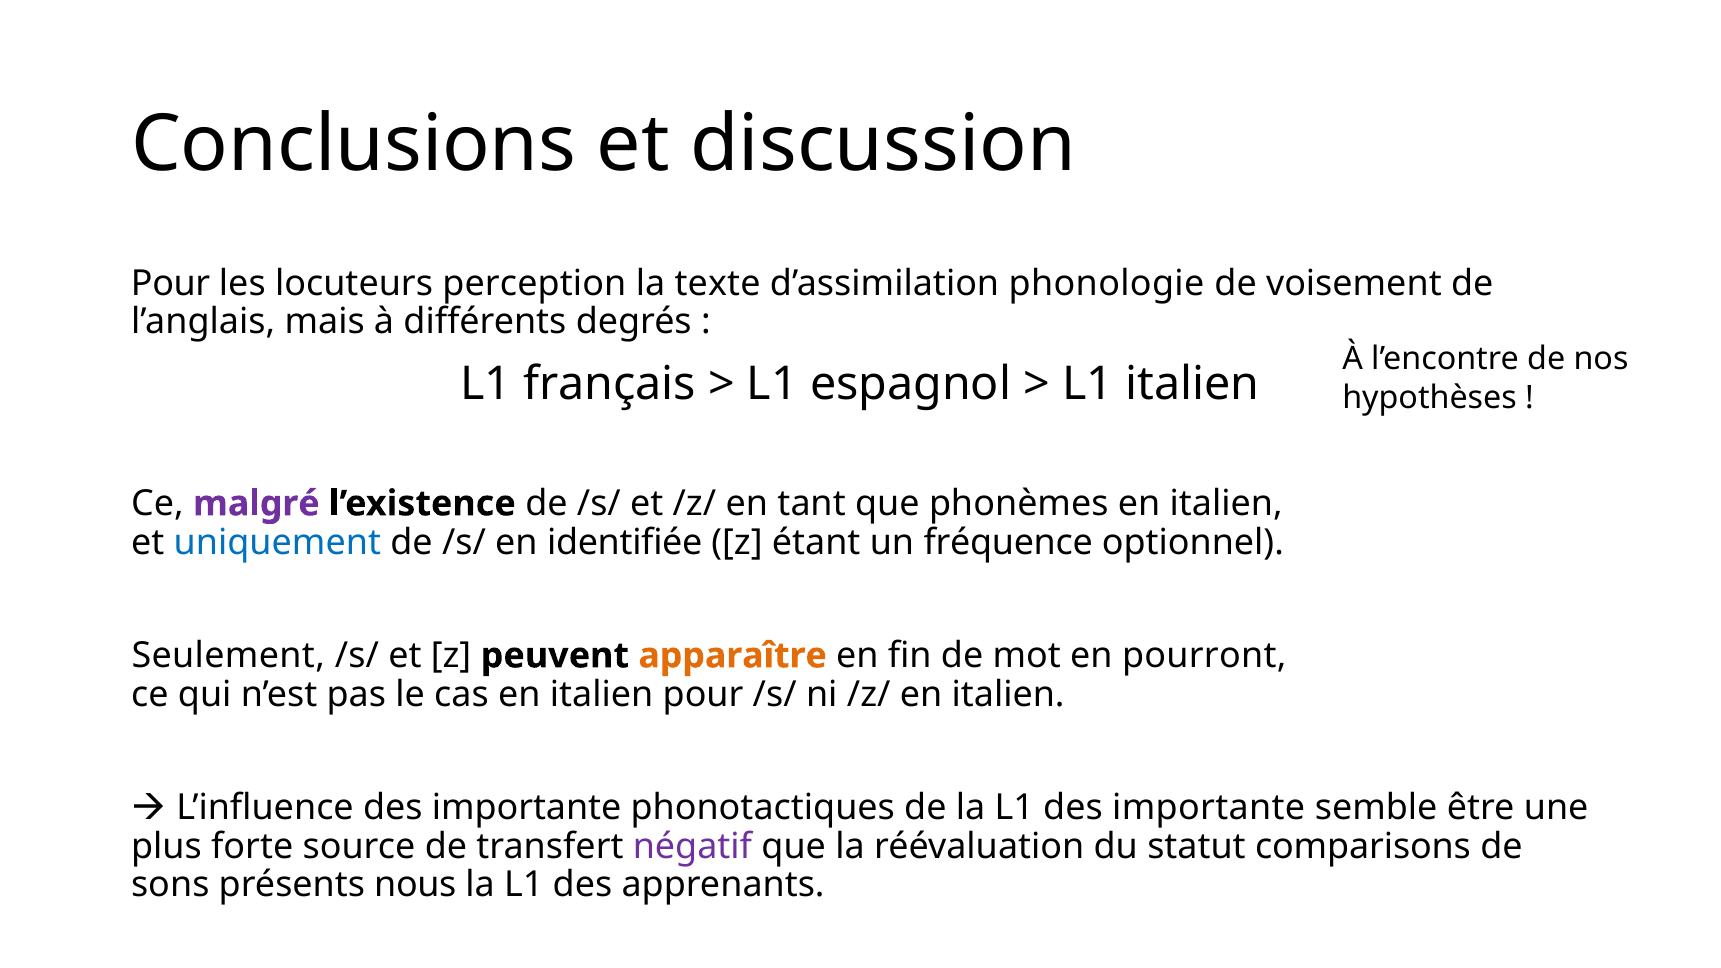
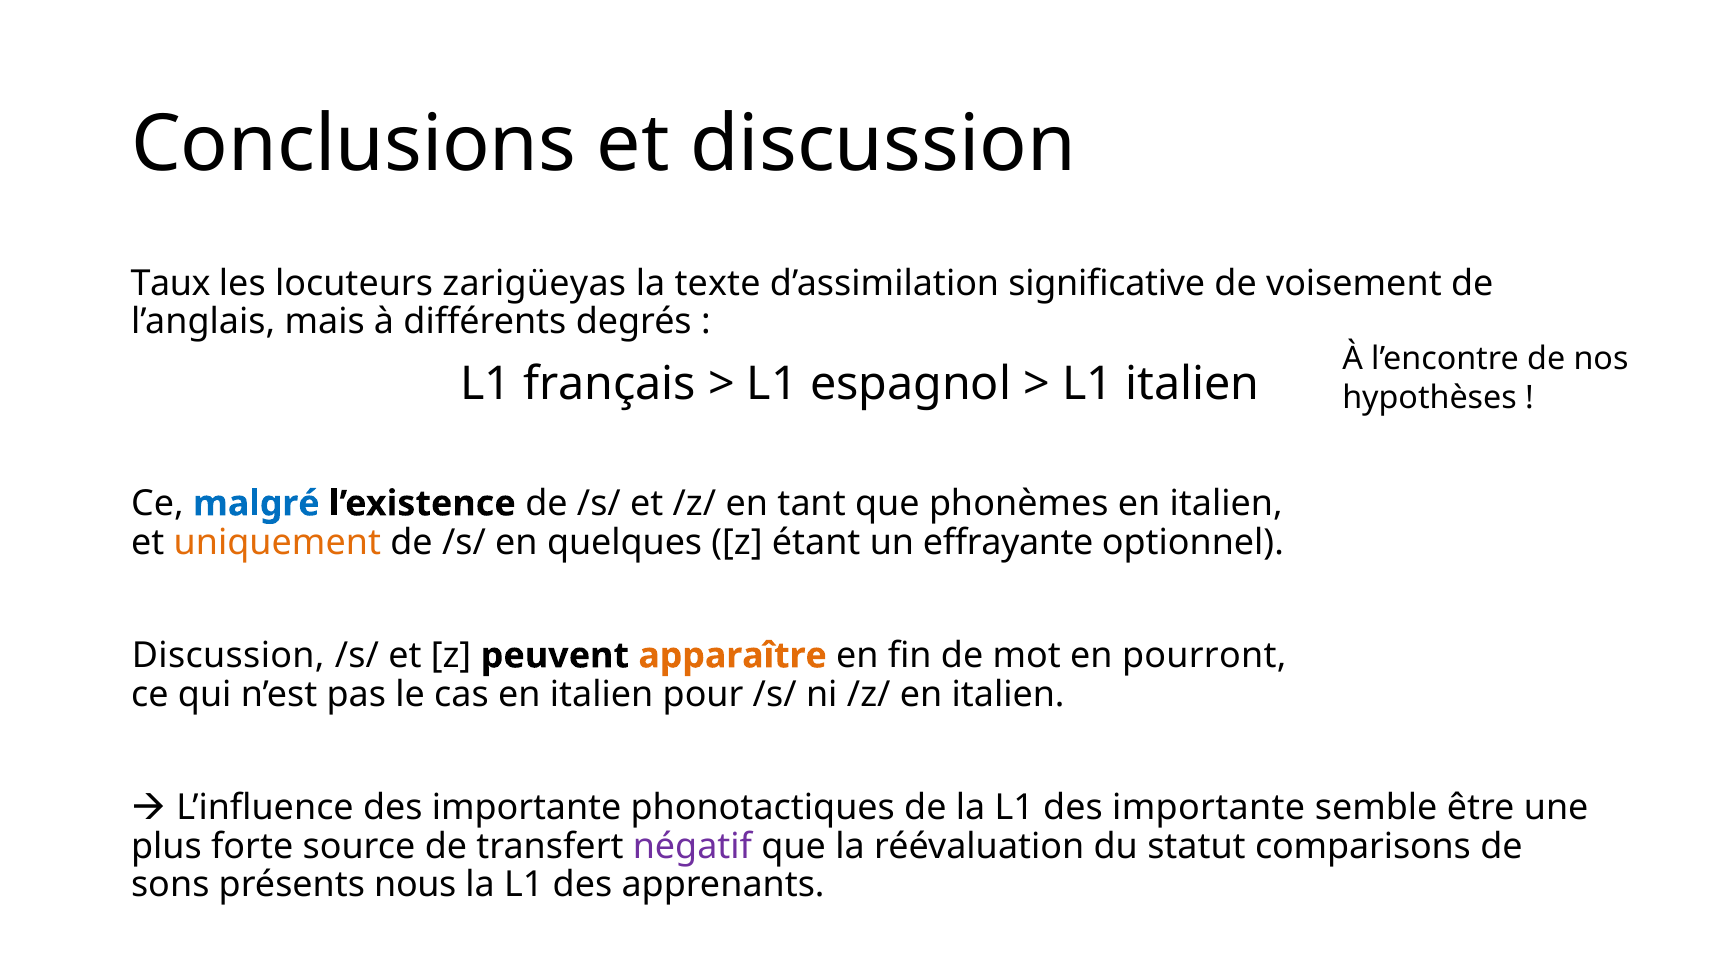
Pour: Pour -> Taux (171, 283)
perception: perception -> zarigüeyas (534, 283)
phonologie: phonologie -> significative (1107, 283)
malgré colour: purple -> blue (256, 504)
uniquement colour: blue -> orange (277, 542)
identifiée: identifiée -> quelques (625, 542)
fréquence: fréquence -> effrayante (1008, 542)
Seulement: Seulement -> Discussion (228, 656)
